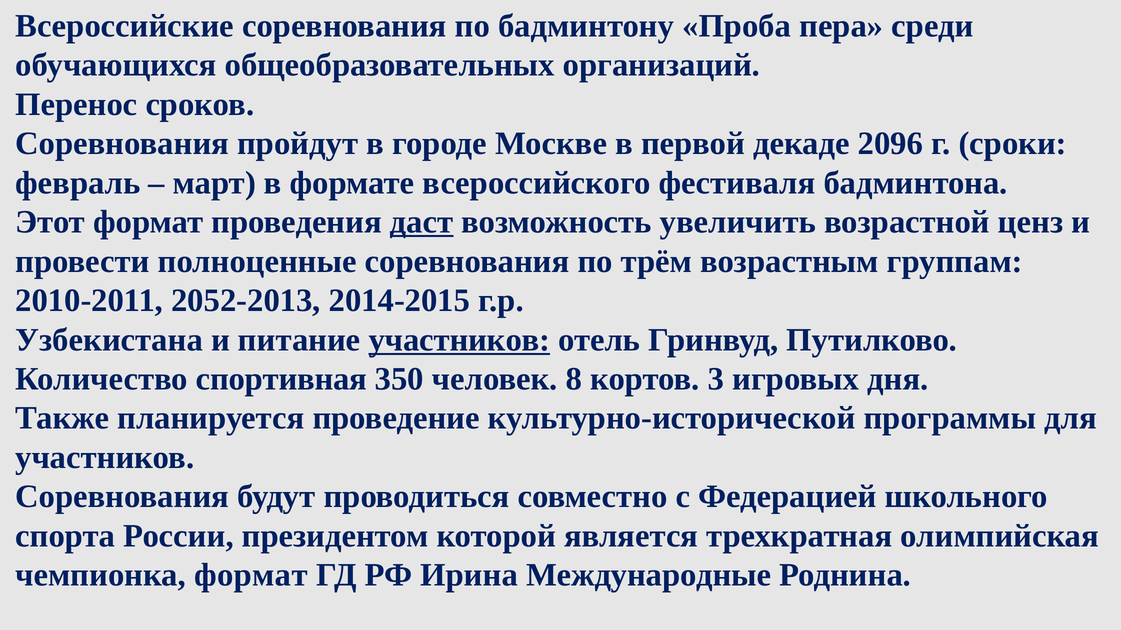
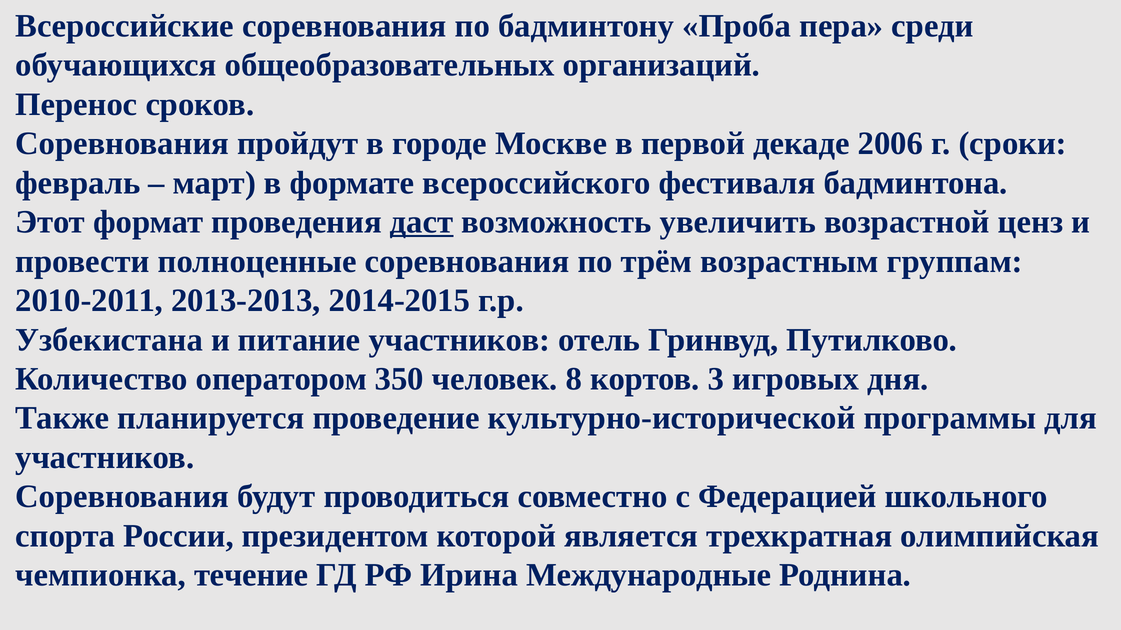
2096: 2096 -> 2006 (890, 144)
2052-2013: 2052-2013 -> 2013-2013 (246, 301)
участников underline: present -> none (459, 340)
спортивная: спортивная -> оператором (281, 379)
чемпионка формат: формат -> течение (251, 576)
